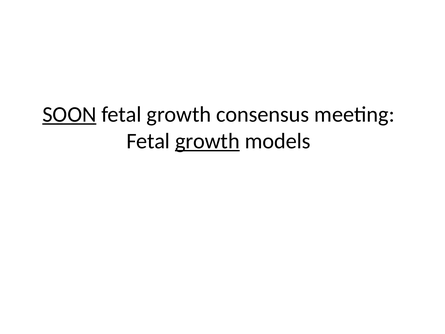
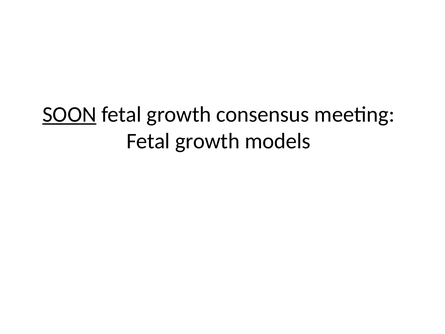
growth underline: present -> none (207, 141)
